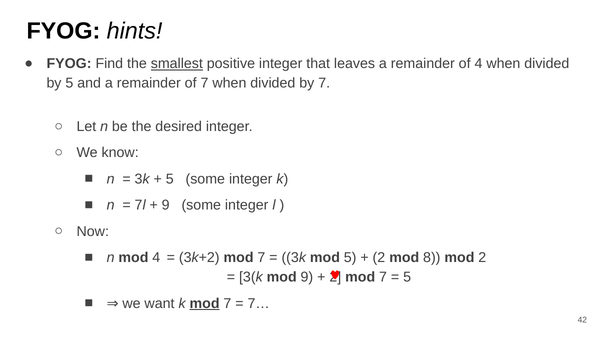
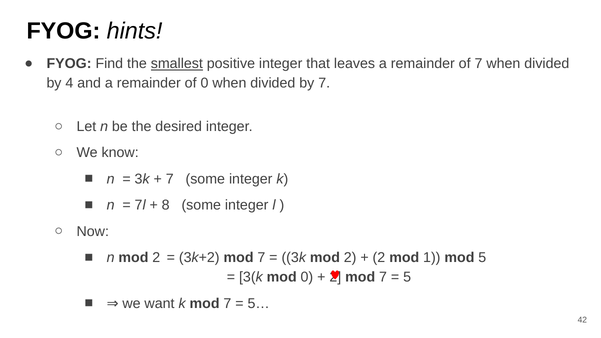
of 4: 4 -> 7 (478, 64)
by 5: 5 -> 4 (69, 83)
of 7: 7 -> 0 (205, 83)
5: 5 -> 7 (170, 179)
9: 9 -> 8 (166, 205)
n mod 4: 4 -> 2 (156, 258)
3k mod 5: 5 -> 2 (350, 258)
8: 8 -> 1 (432, 258)
mod 2: 2 -> 5 (482, 258)
mod 9: 9 -> 0 (307, 277)
mod underline: present -> none (205, 304)
7…: 7… -> 5… (259, 304)
